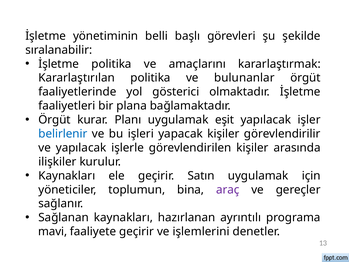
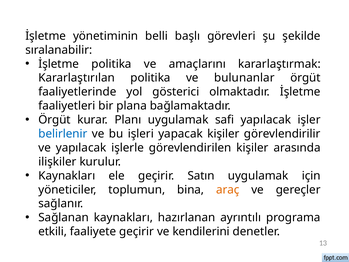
eşit: eşit -> safi (225, 120)
araç colour: purple -> orange (228, 189)
mavi: mavi -> etkili (53, 231)
işlemlerini: işlemlerini -> kendilerini (201, 231)
